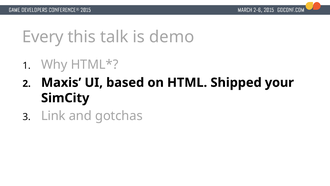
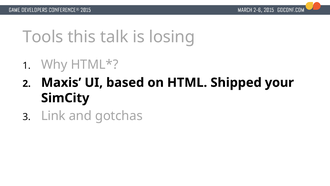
Every: Every -> Tools (43, 37)
demo: demo -> losing (172, 37)
